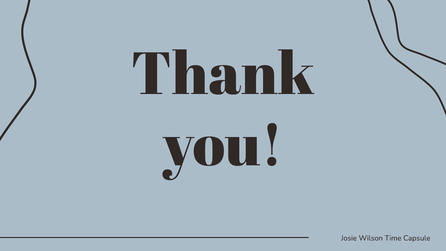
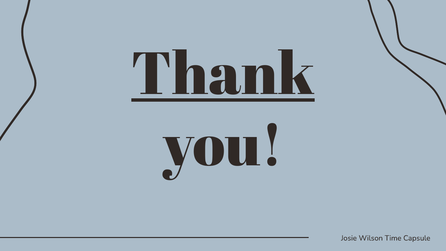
Thank underline: none -> present (223, 74)
